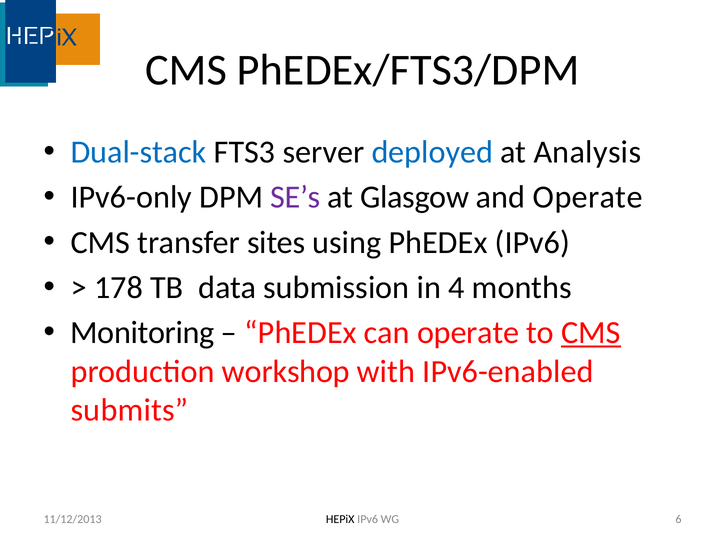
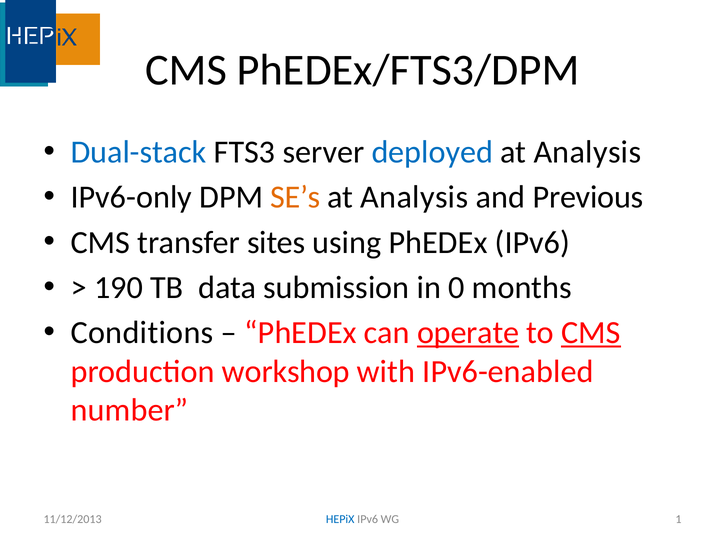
SE’s colour: purple -> orange (295, 197)
Glasgow: Glasgow -> Analysis (414, 197)
and Operate: Operate -> Previous (588, 197)
178: 178 -> 190 (118, 287)
4: 4 -> 0 (456, 287)
Monitoring: Monitoring -> Conditions (142, 333)
operate underline: none -> present (468, 333)
submits: submits -> number (130, 410)
HEPiX colour: black -> blue (340, 519)
6: 6 -> 1 (679, 519)
